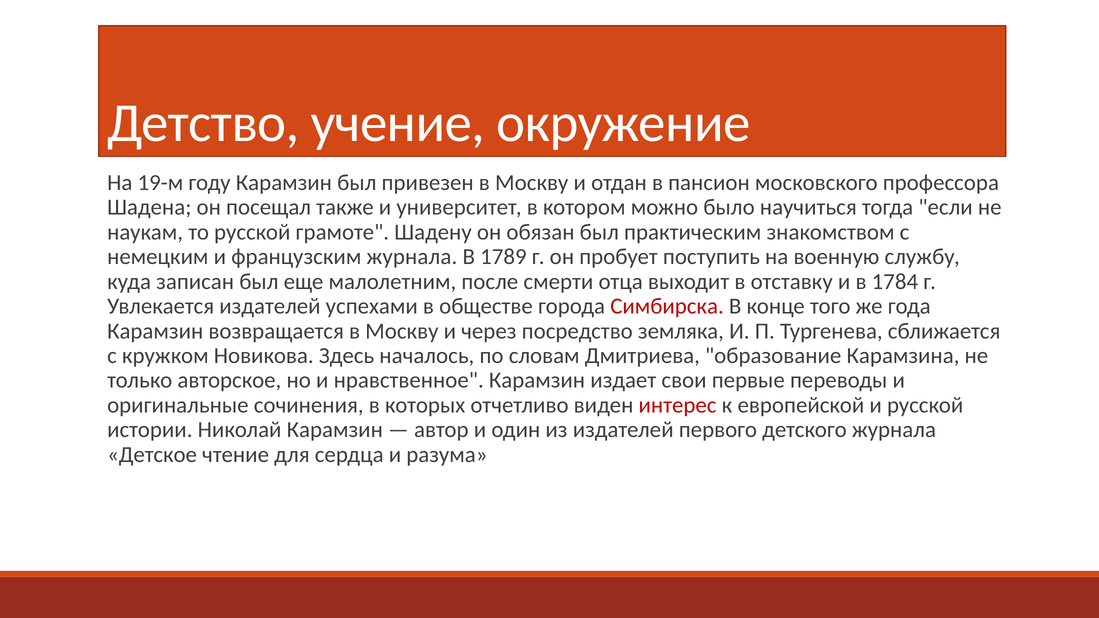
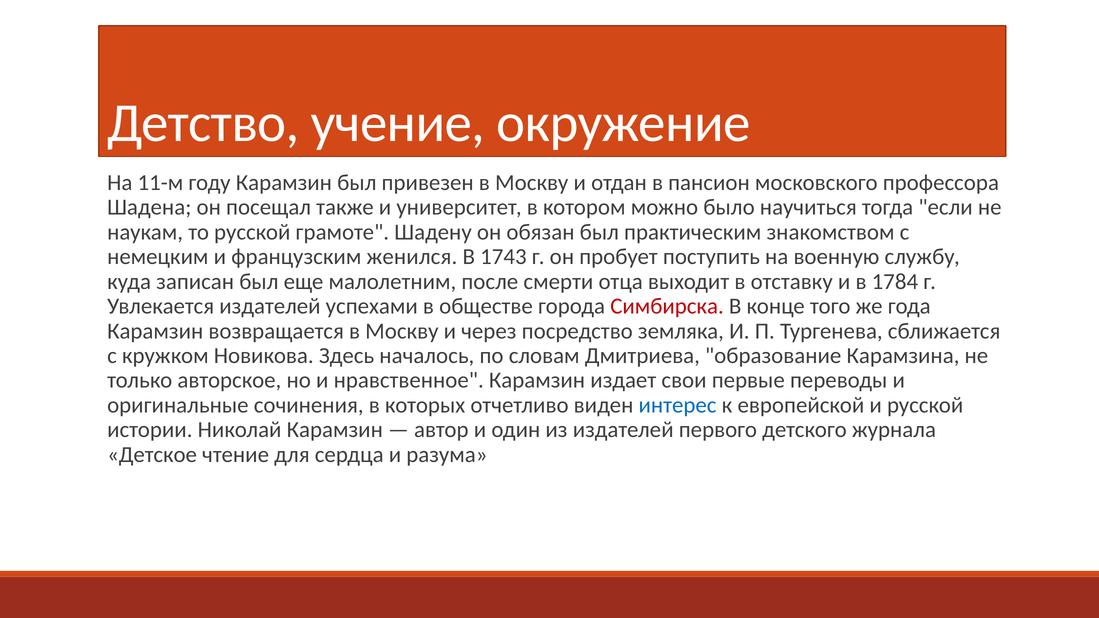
19-м: 19-м -> 11-м (160, 183)
французским журнала: журнала -> женился (412, 257)
1789: 1789 -> 1743 (503, 257)
интерес colour: red -> blue (678, 405)
